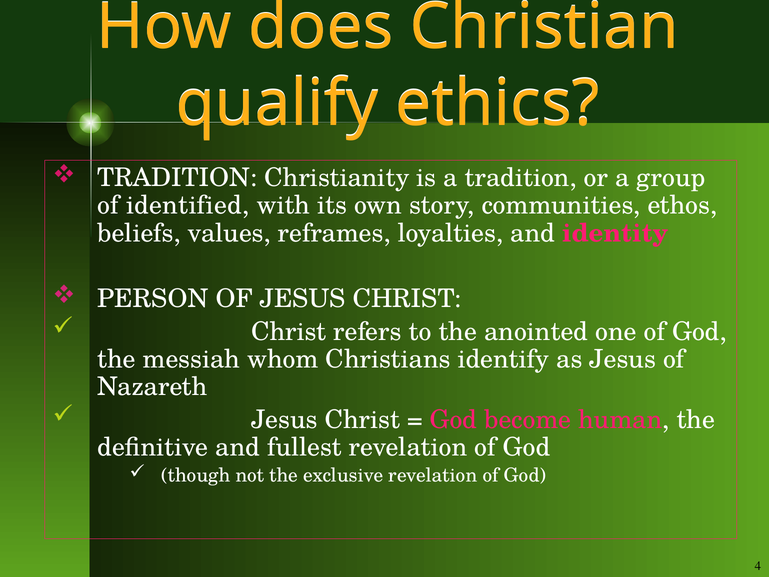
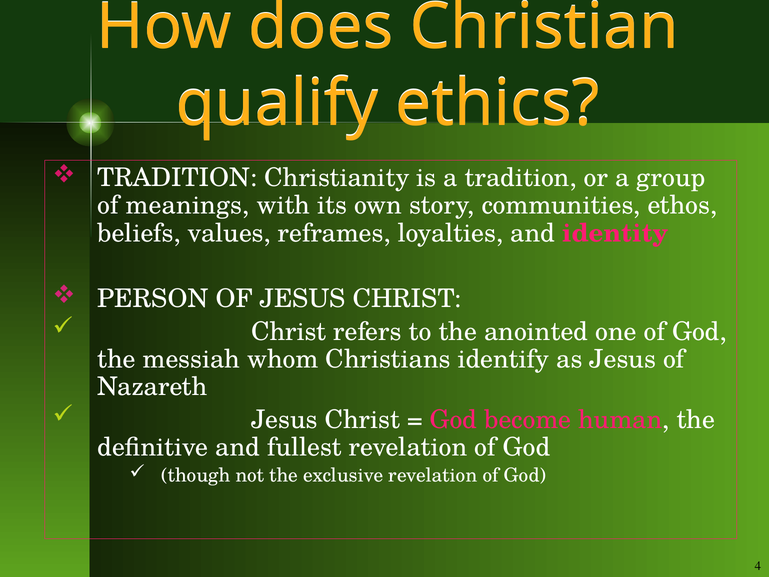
identified: identified -> meanings (188, 205)
